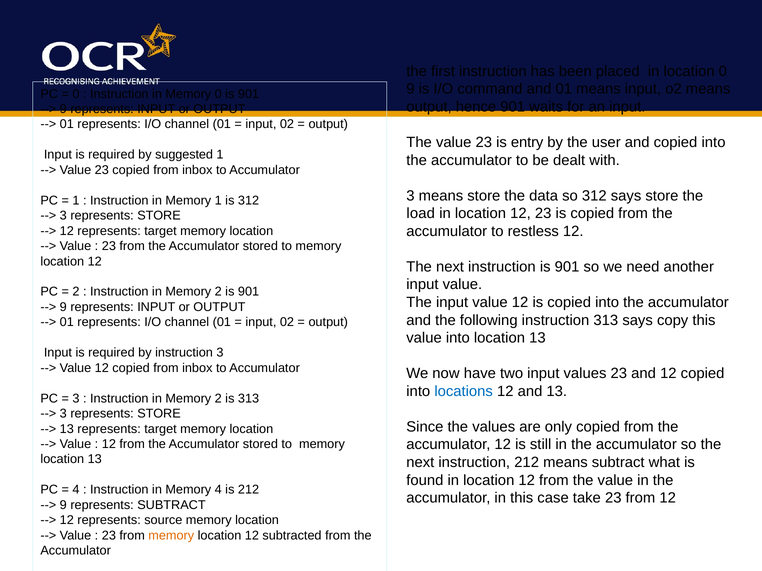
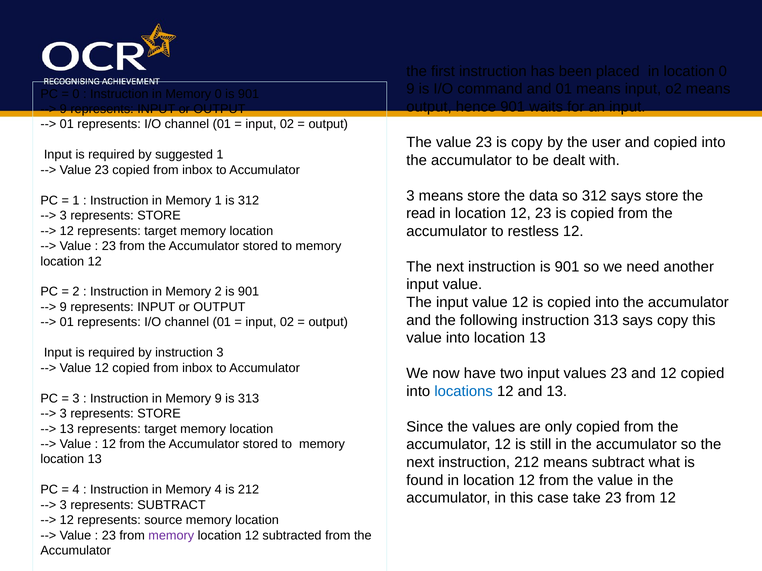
is entry: entry -> copy (527, 143)
load: load -> read (421, 214)
2: 2 -> 9 (218, 399)
9: 9 -> 3 (63, 505)
memory colour: orange -> purple (171, 536)
